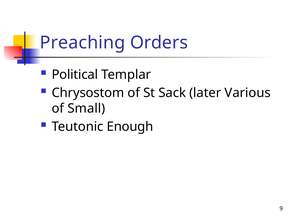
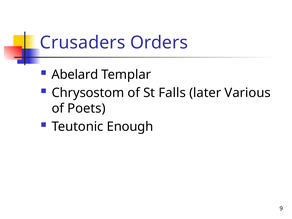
Preaching: Preaching -> Crusaders (83, 43)
Political: Political -> Abelard (75, 75)
Sack: Sack -> Falls (172, 93)
Small: Small -> Poets (86, 108)
